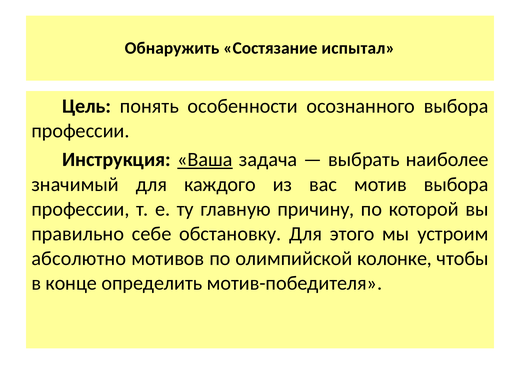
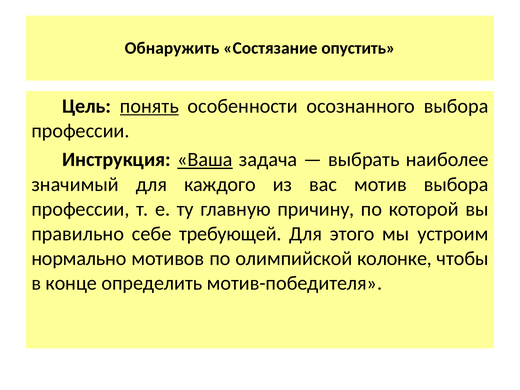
испытал: испытал -> опустить (358, 48)
понять underline: none -> present (149, 106)
обстановку: обстановку -> требующей (230, 234)
абсолютно: абсолютно -> нормально (79, 258)
